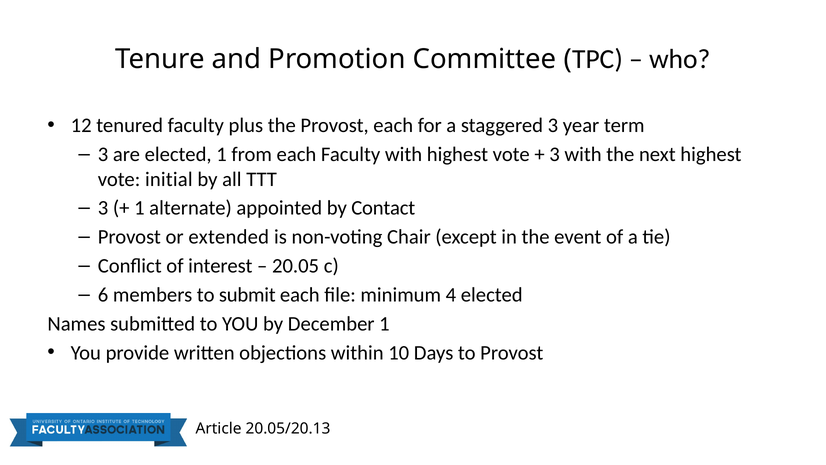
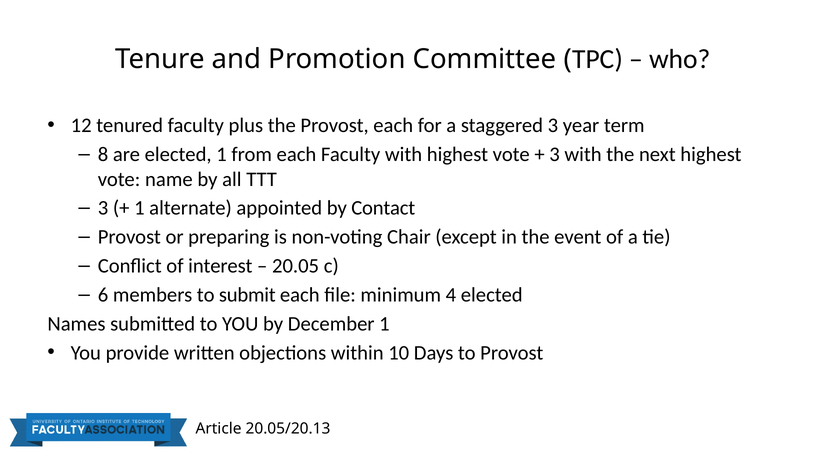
3: 3 -> 8 (103, 154)
initial: initial -> name (169, 179)
extended: extended -> preparing (229, 237)
